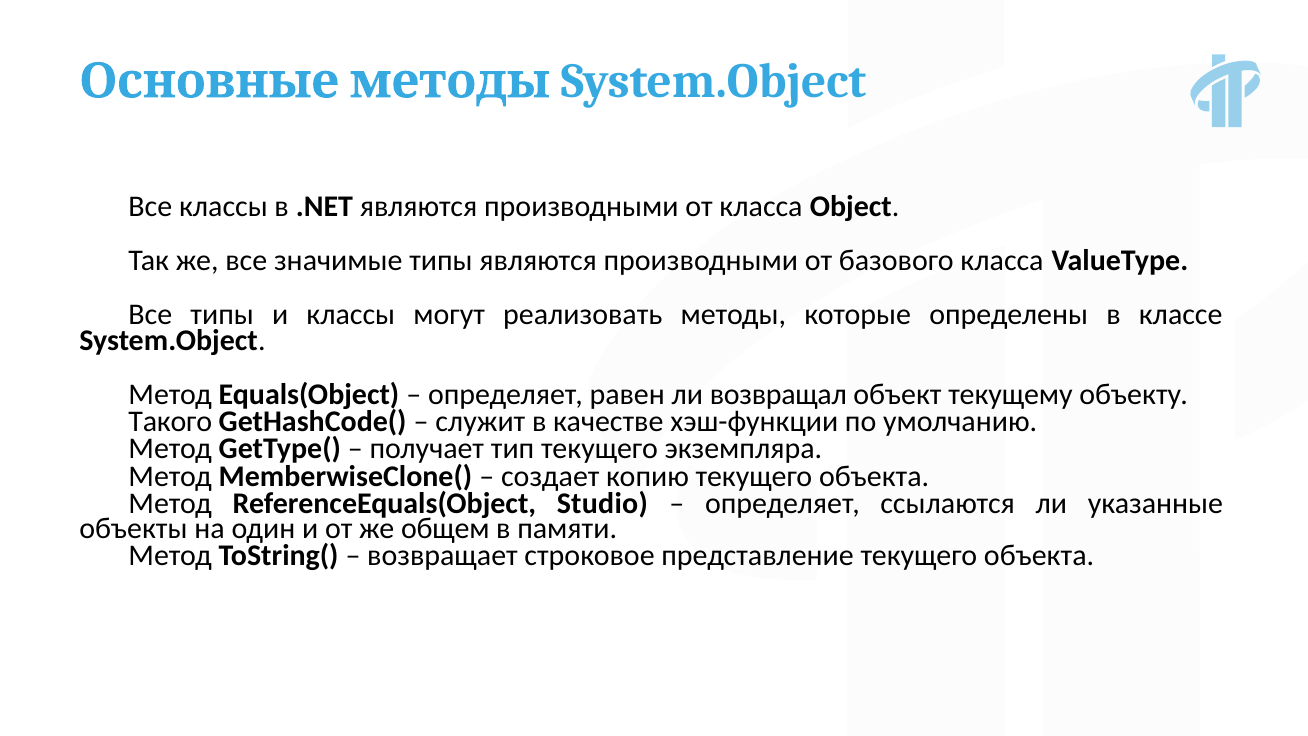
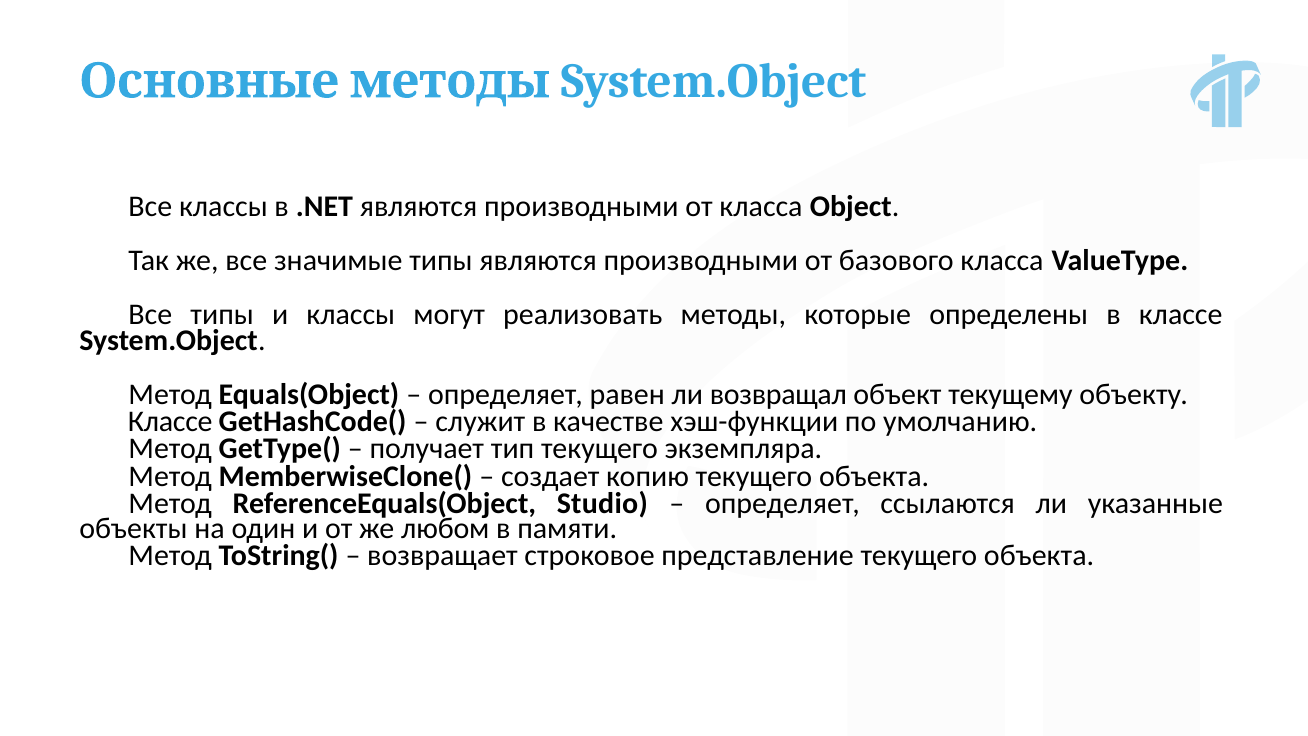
Такого: Такого -> Классе (170, 422)
общем: общем -> любом (445, 529)
